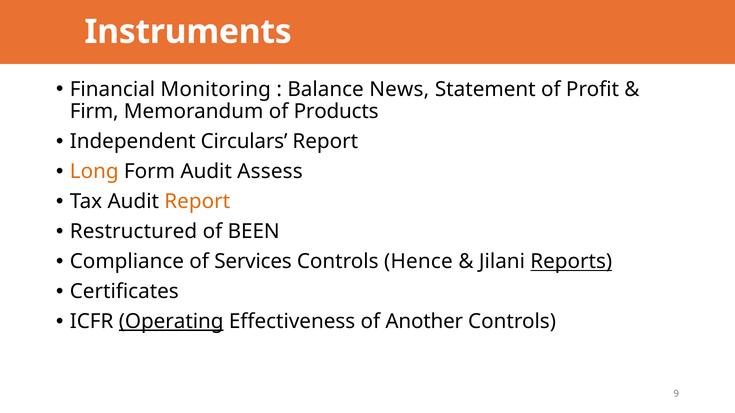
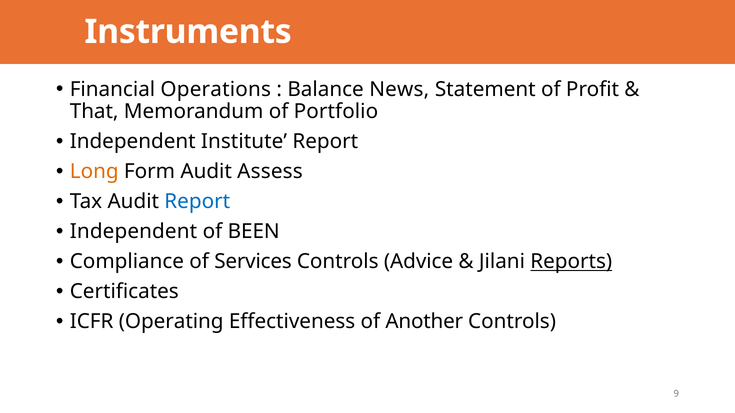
Monitoring: Monitoring -> Operations (216, 89)
Firm: Firm -> That (94, 112)
Products: Products -> Portfolio (336, 112)
Circulars: Circulars -> Institute (244, 142)
Report colour: orange -> blue (197, 202)
Restructured: Restructured -> Independent (133, 232)
Hence: Hence -> Advice (419, 262)
Operating underline: present -> none (171, 322)
